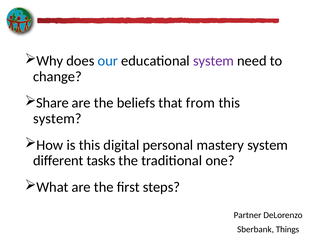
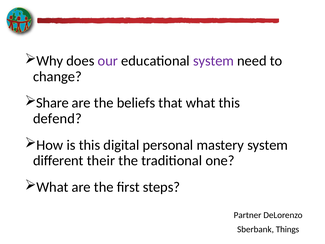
our colour: blue -> purple (108, 61)
that from: from -> what (201, 103)
system: system -> defend (57, 118)
tasks: tasks -> their (101, 161)
